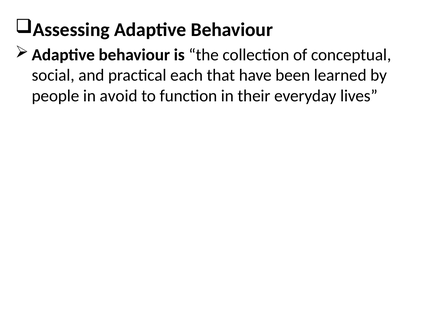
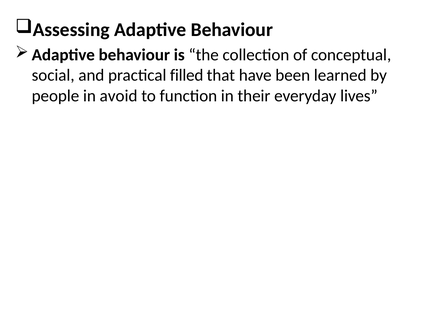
each: each -> filled (187, 75)
